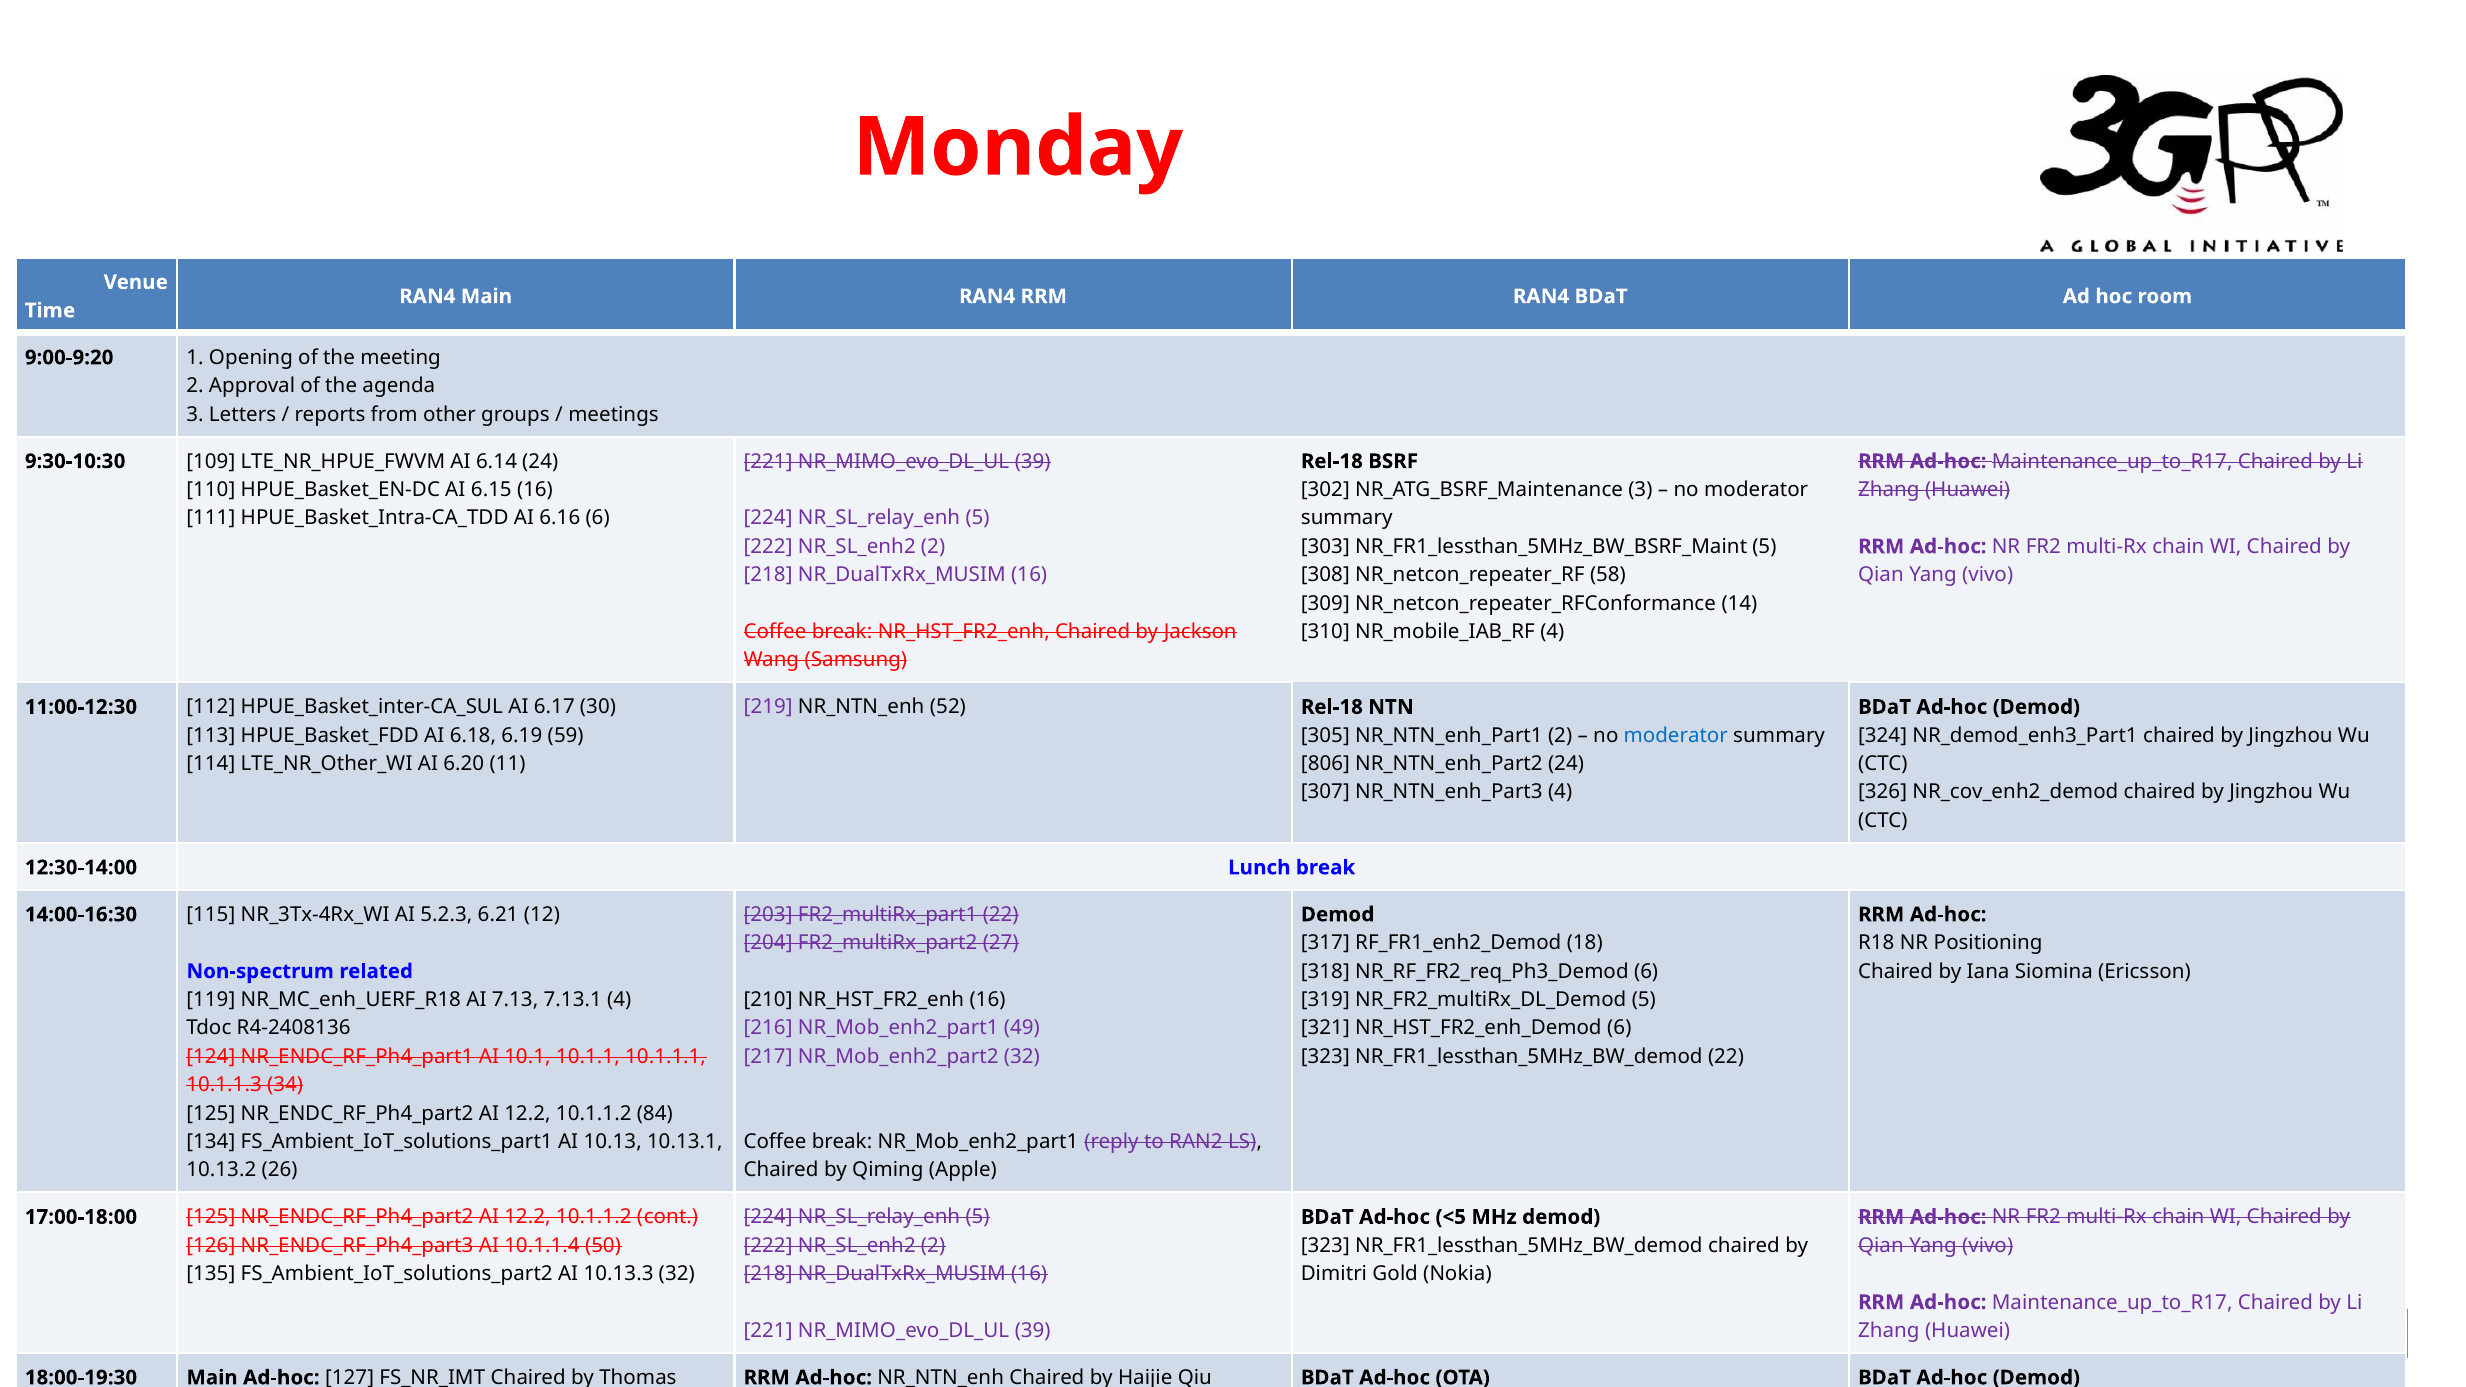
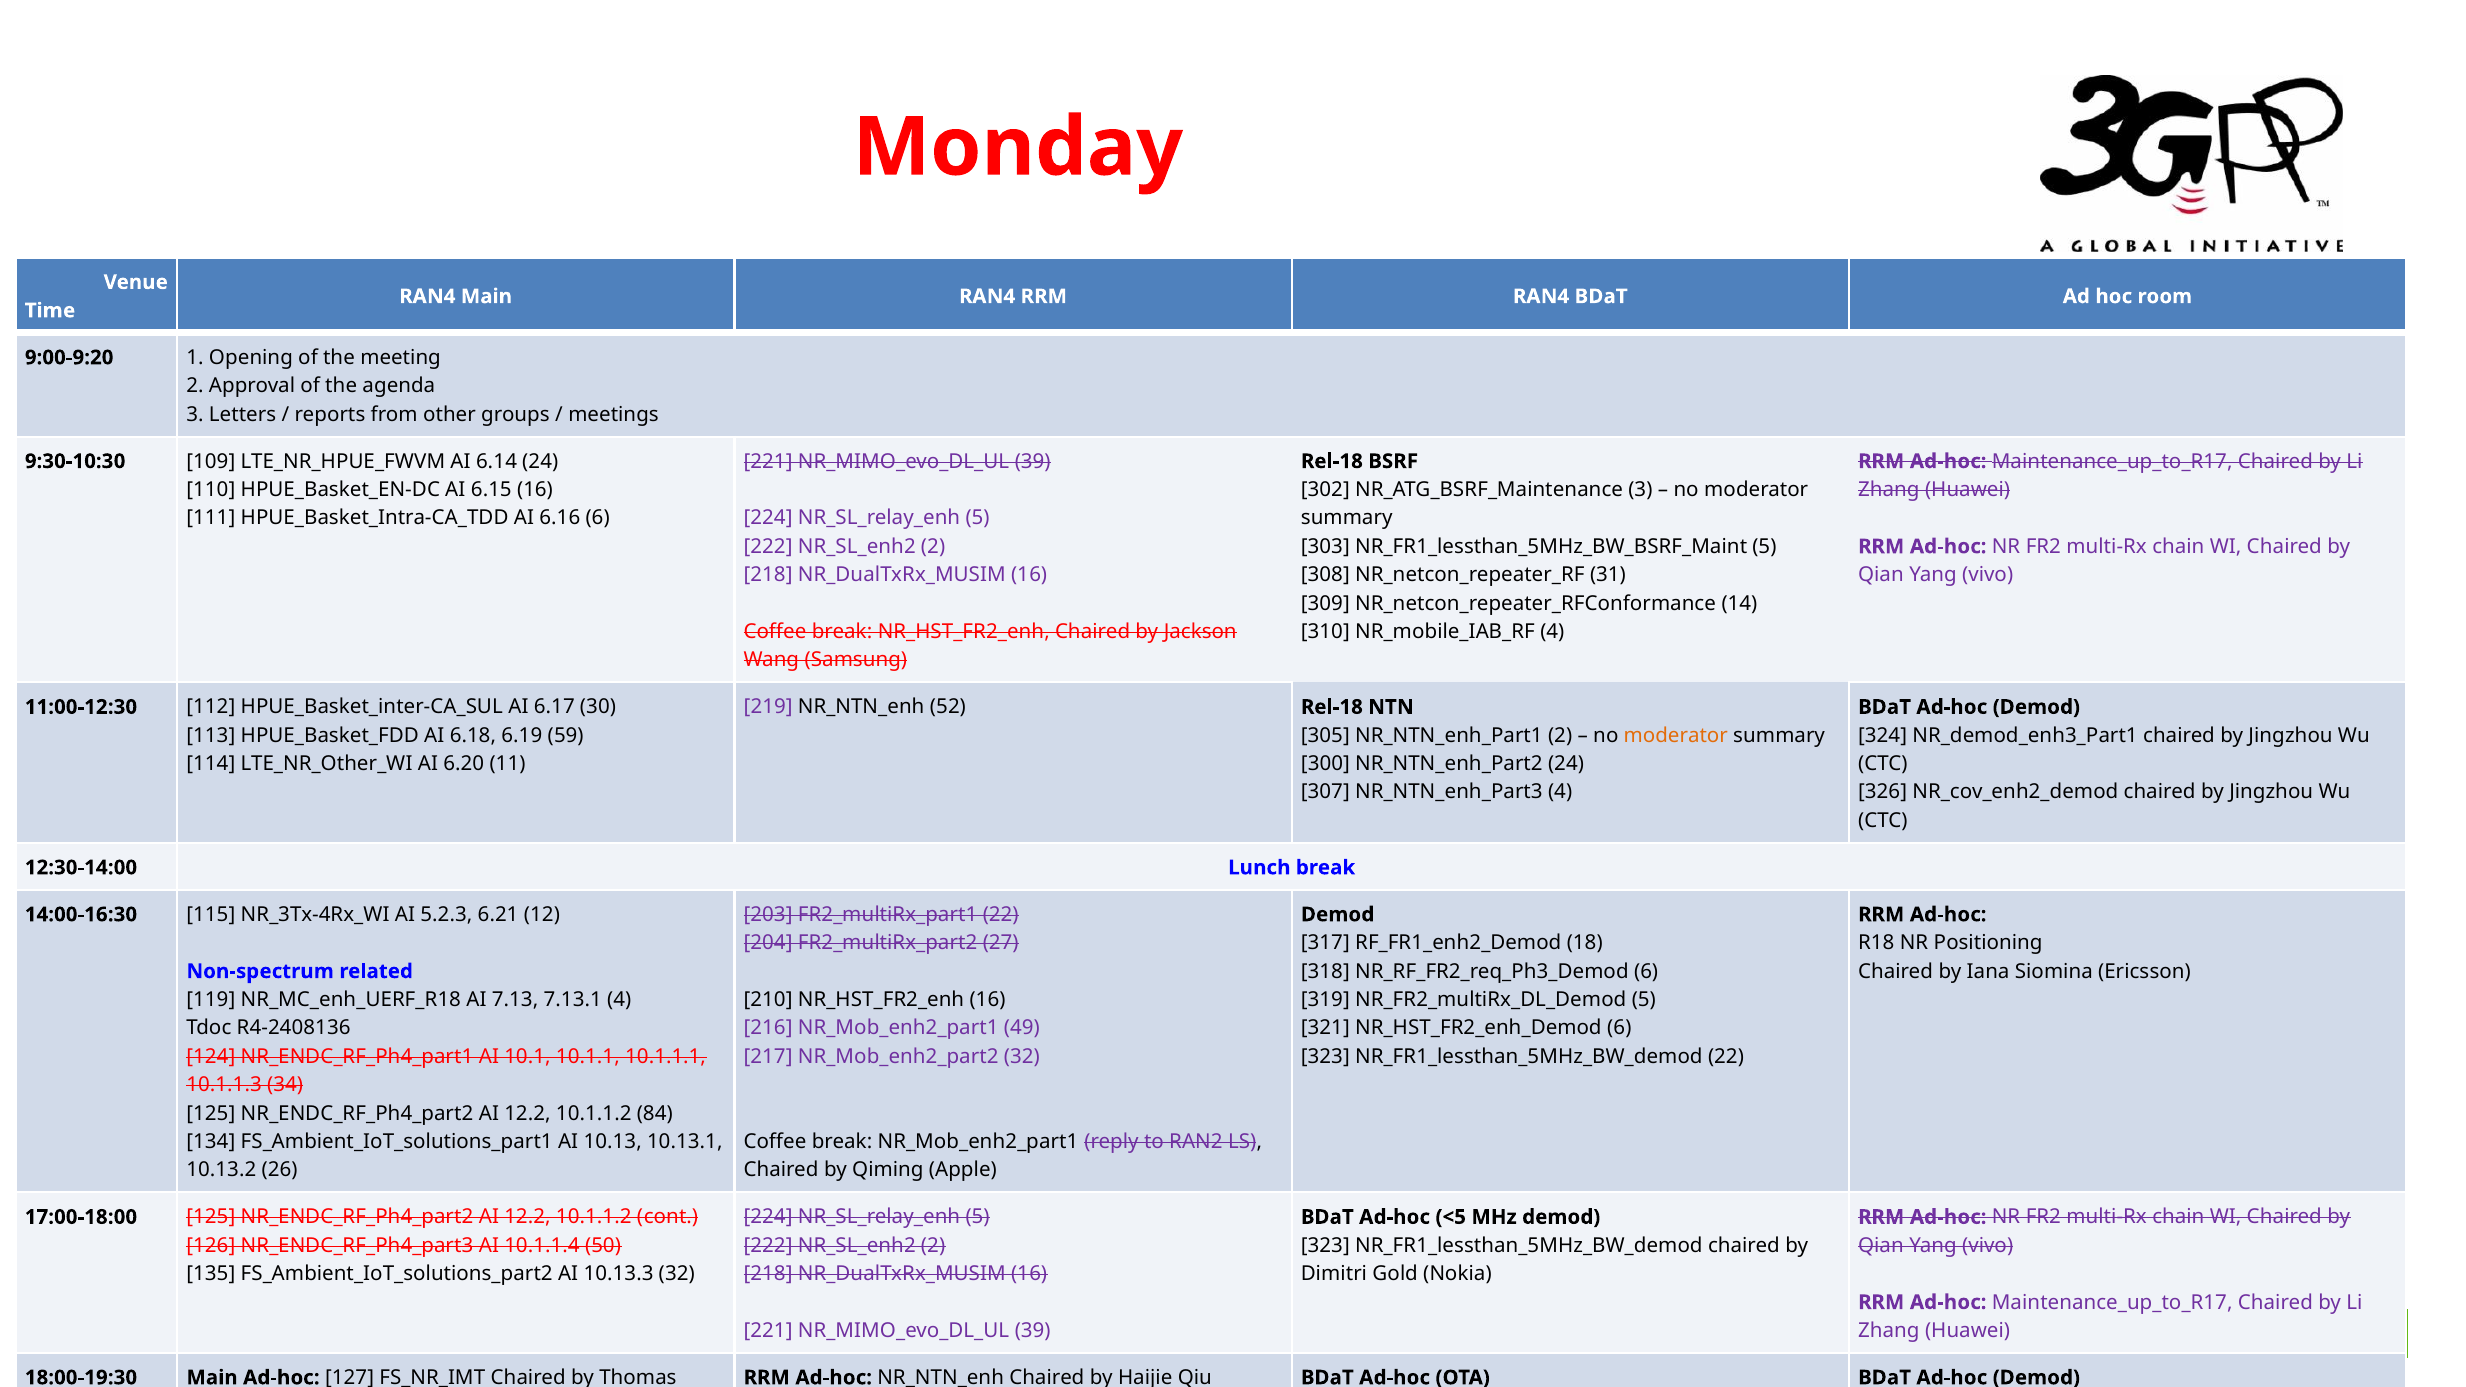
58: 58 -> 31 (1608, 575)
moderator colour: blue -> orange (1676, 735)
806: 806 -> 300 (1325, 764)
